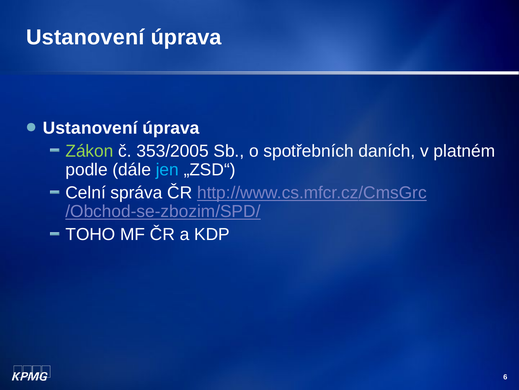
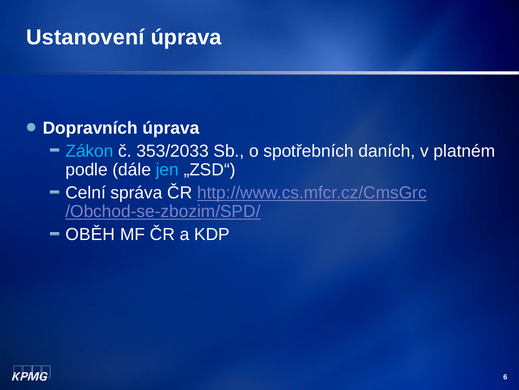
Ustanovení: Ustanovení -> Dopravních (90, 128)
Zákon colour: light green -> light blue (89, 151)
353/2005: 353/2005 -> 353/2033 (173, 151)
TOHO: TOHO -> OBĚH (90, 234)
